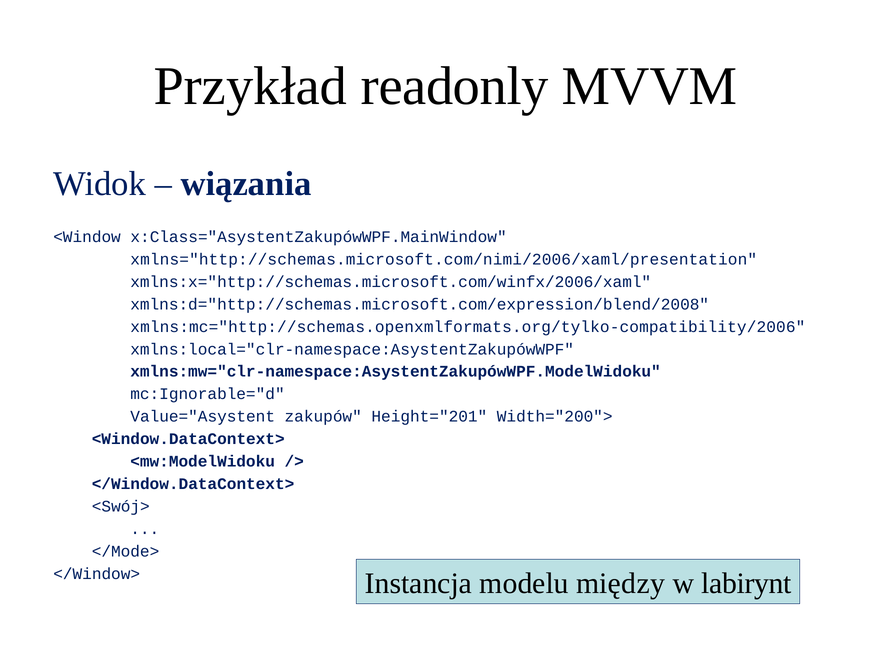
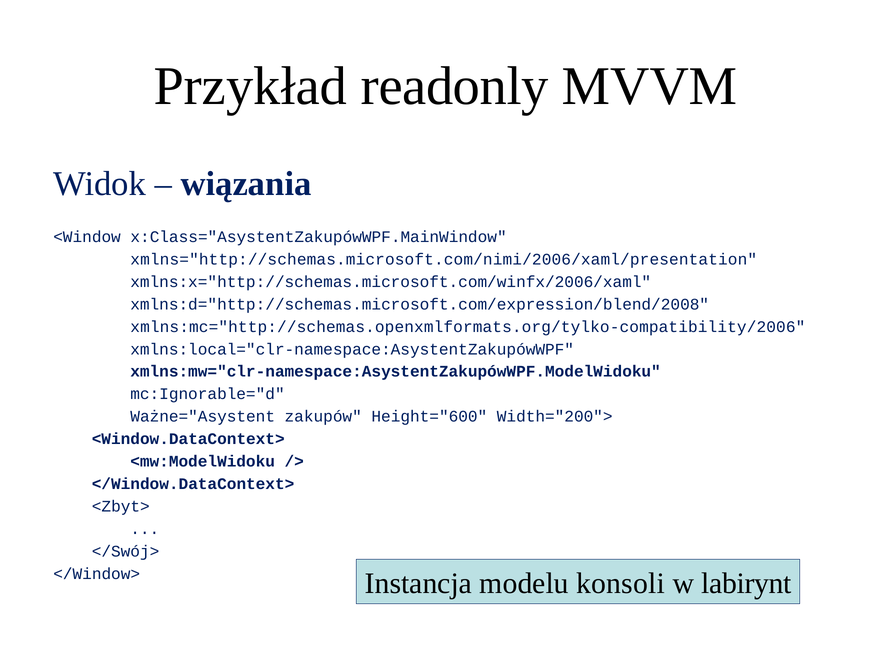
Value="Asystent: Value="Asystent -> Ważne="Asystent (203, 417)
Height="201: Height="201 -> Height="600 (429, 417)
<Swój>: <Swój> -> <Zbyt> (121, 507)
</Mode>: </Mode> -> </Swój> (126, 551)
między: między -> konsoli (621, 584)
